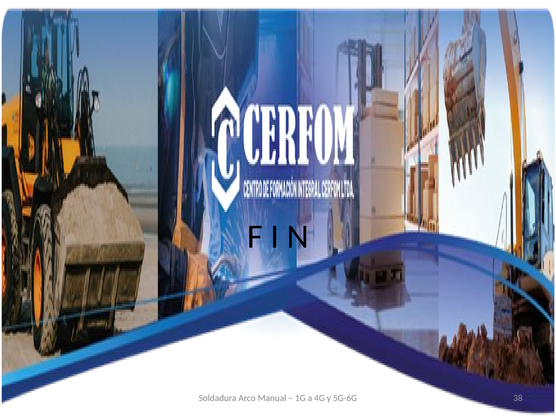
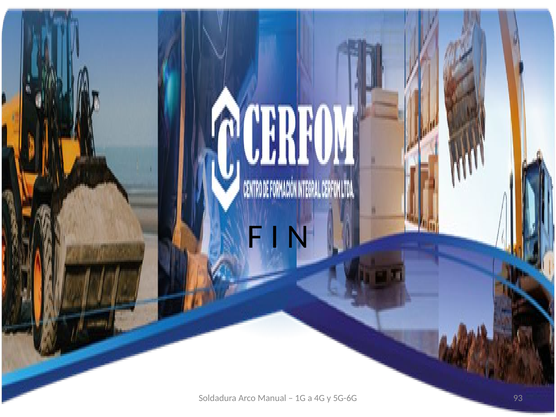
38: 38 -> 93 (518, 398)
